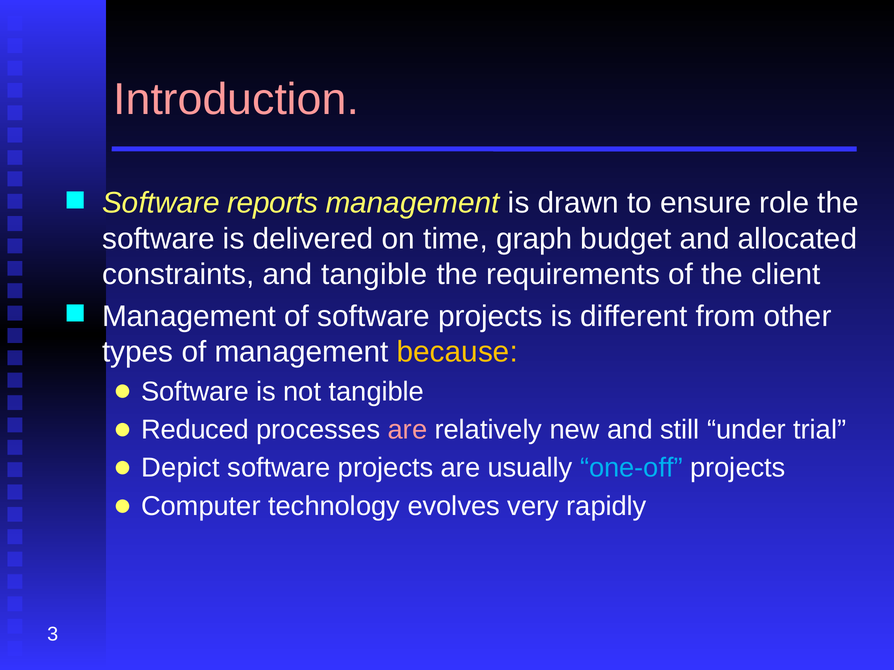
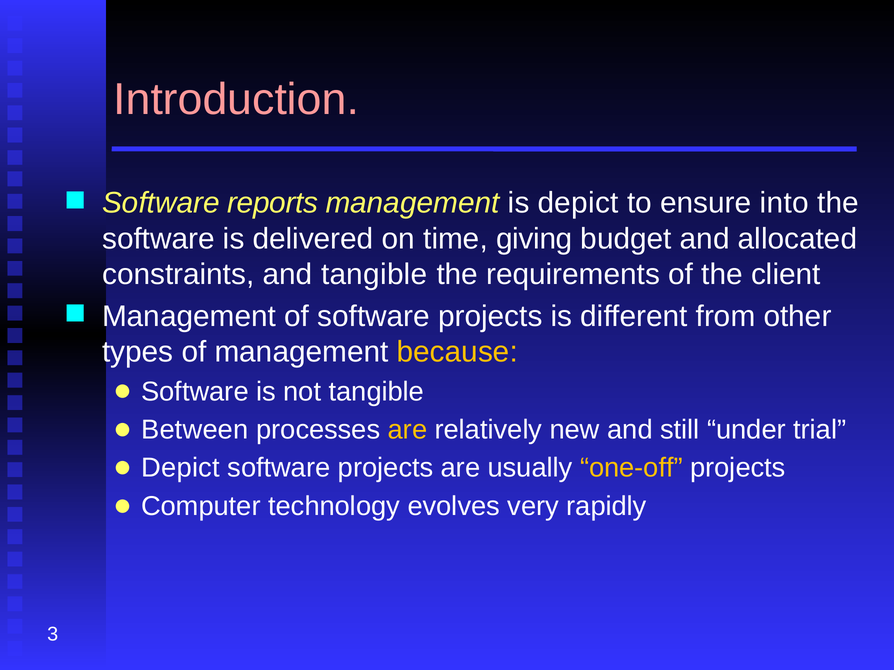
is drawn: drawn -> depict (578, 203)
role: role -> into (784, 203)
graph: graph -> giving (534, 239)
Reduced: Reduced -> Between (195, 430)
are colour: pink -> yellow (407, 430)
one-off colour: light blue -> yellow (631, 468)
